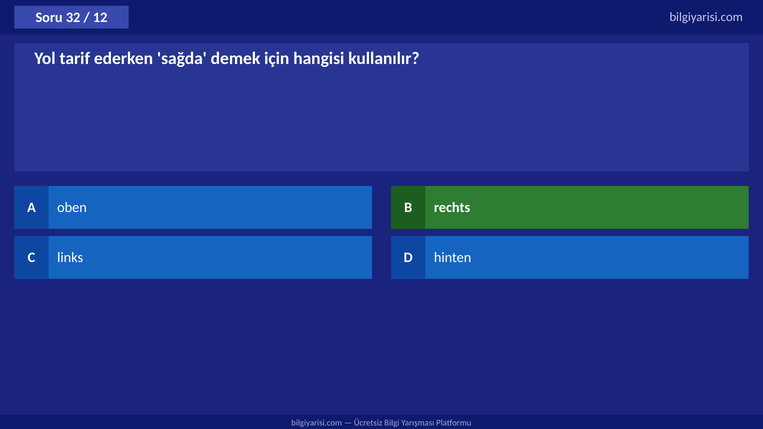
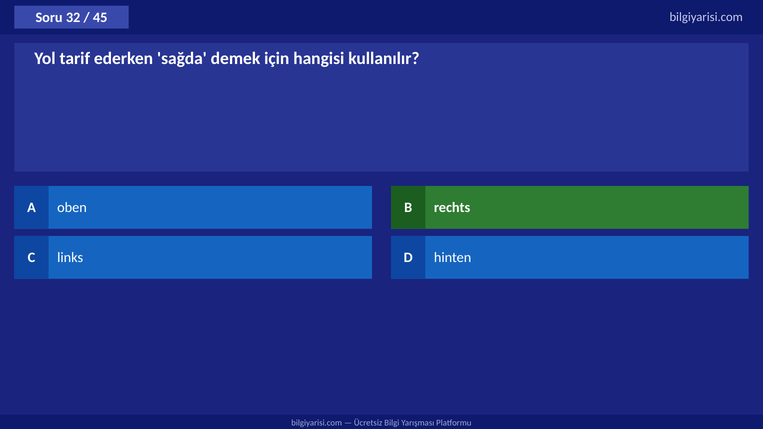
12: 12 -> 45 (100, 17)
